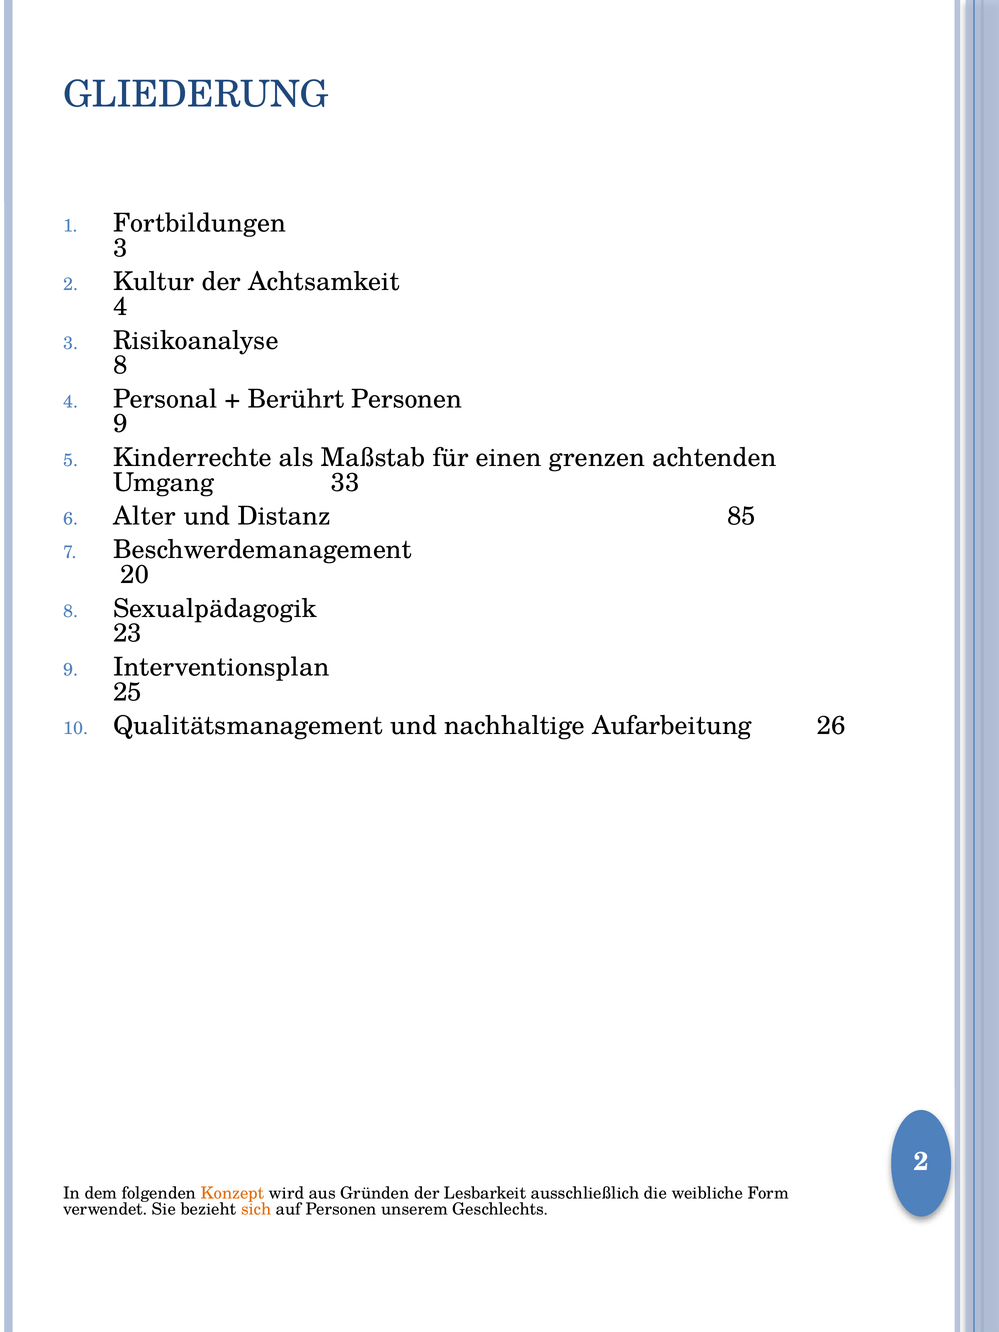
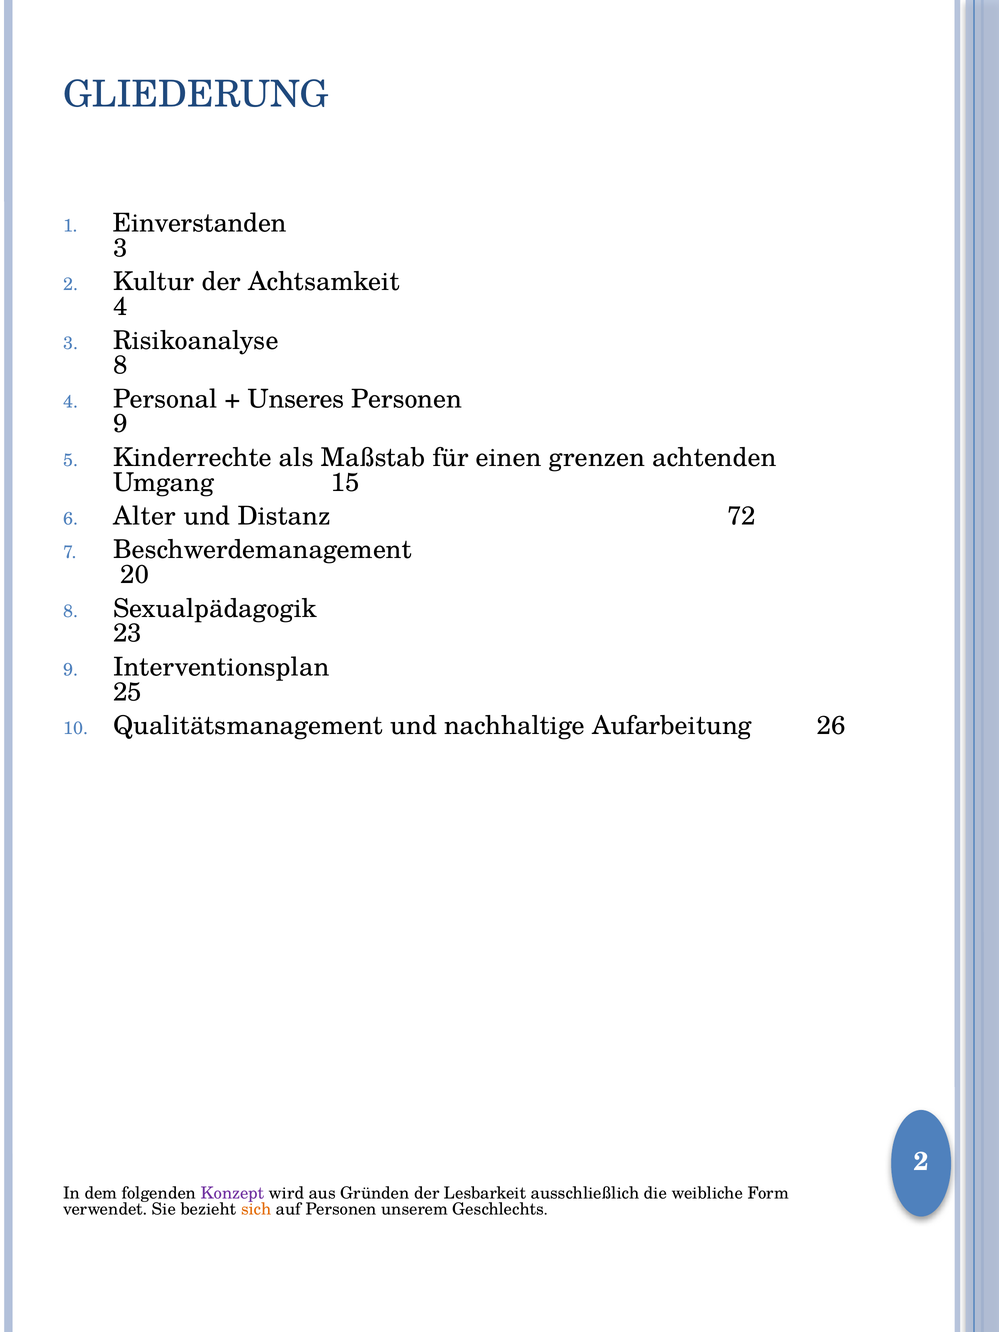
Fortbildungen: Fortbildungen -> Einverstanden (200, 223)
Berührt: Berührt -> Unseres (296, 399)
33: 33 -> 15 (345, 483)
85: 85 -> 72 (741, 516)
Konzept colour: orange -> purple (233, 1193)
